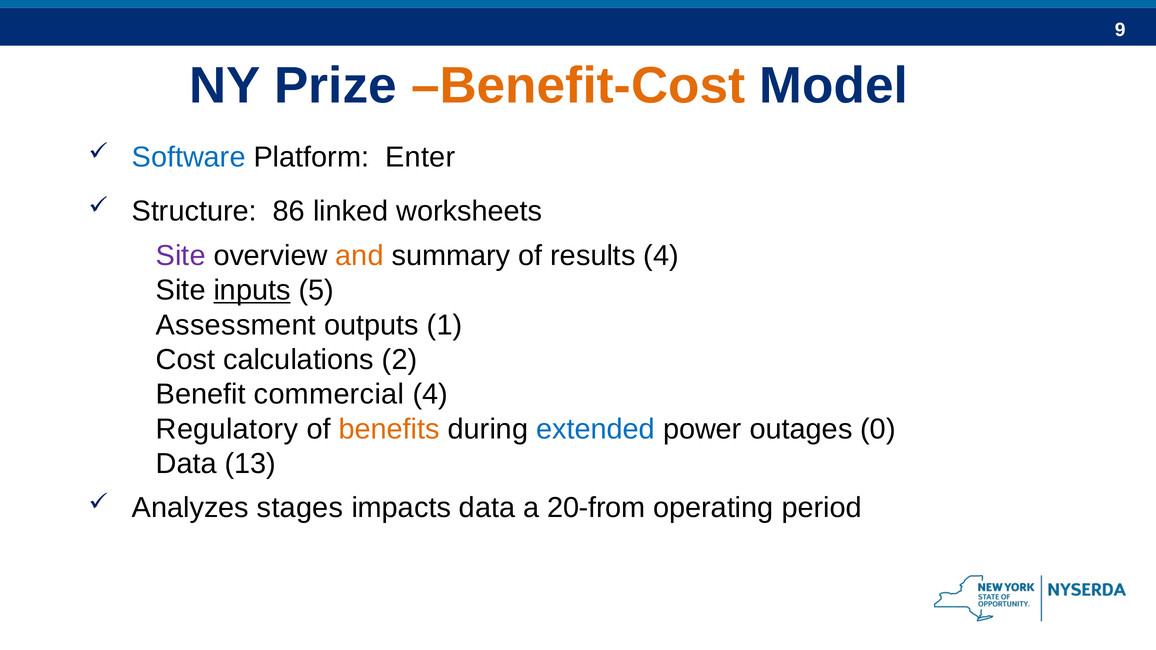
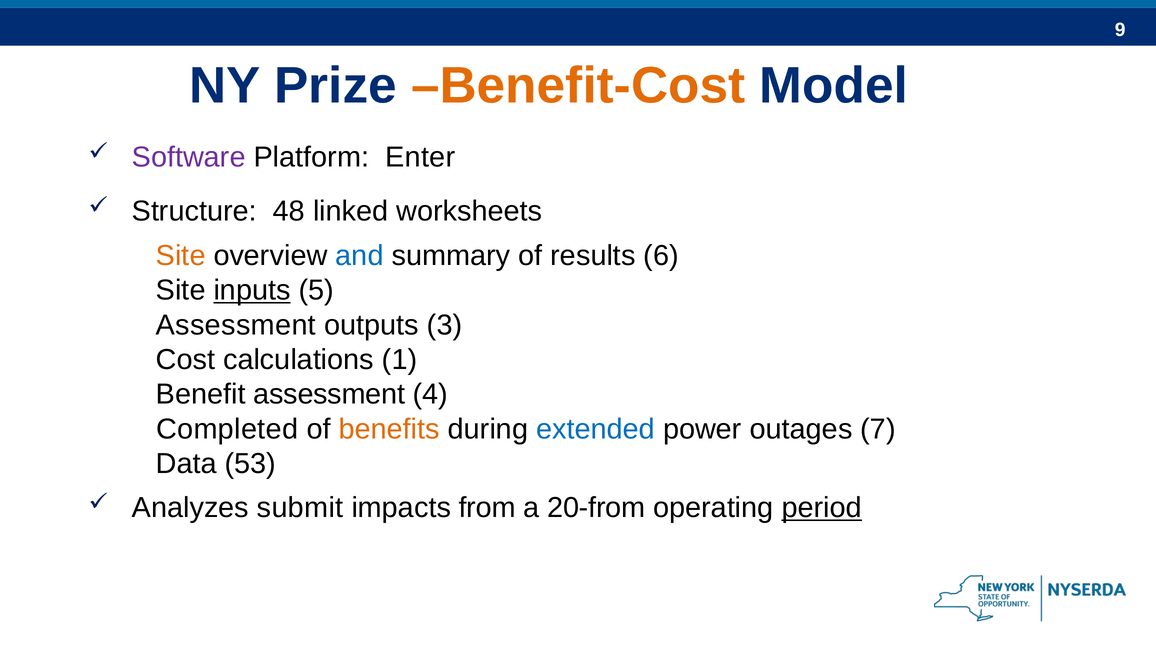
Software colour: blue -> purple (189, 157)
86: 86 -> 48 (289, 211)
Site colour: purple -> orange (181, 256)
and colour: orange -> blue (360, 256)
results 4: 4 -> 6 (661, 256)
1: 1 -> 3 (445, 325)
2: 2 -> 1 (400, 360)
Benefit commercial: commercial -> assessment (329, 394)
Regulatory: Regulatory -> Completed (227, 429)
0: 0 -> 7 (878, 429)
13: 13 -> 53 (250, 464)
stages: stages -> submit (300, 508)
impacts data: data -> from (487, 508)
period underline: none -> present (822, 508)
